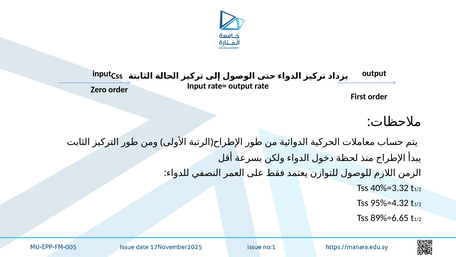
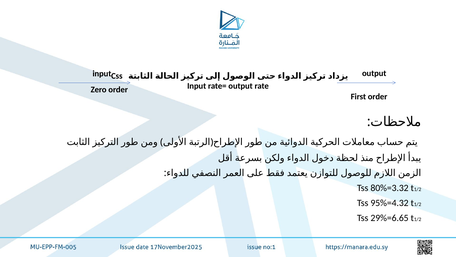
40%=3.32: 40%=3.32 -> 80%=3.32 (390, 188)
89%=6.65: 89%=6.65 -> 29%=6.65 (390, 218)
